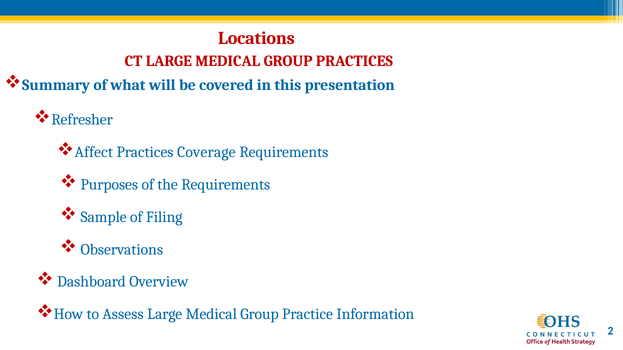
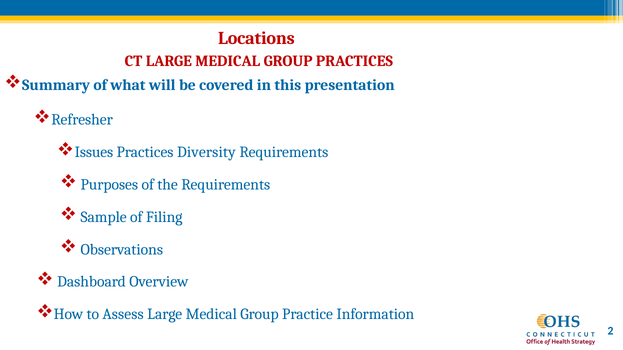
Affect: Affect -> Issues (94, 152)
Coverage: Coverage -> Diversity (206, 152)
